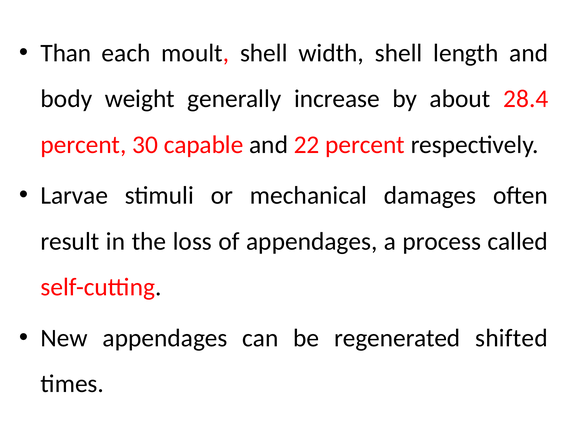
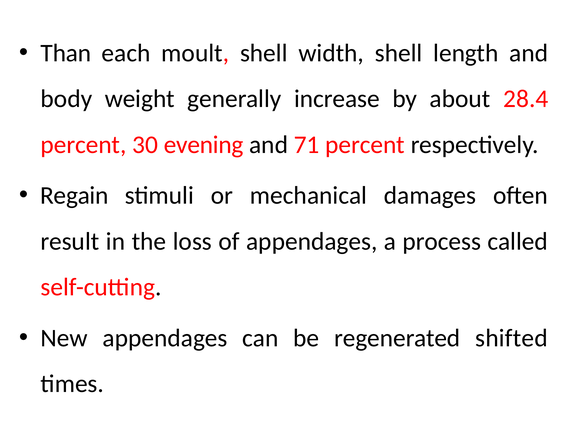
capable: capable -> evening (204, 145)
22: 22 -> 71 (307, 145)
Larvae: Larvae -> Regain (74, 196)
